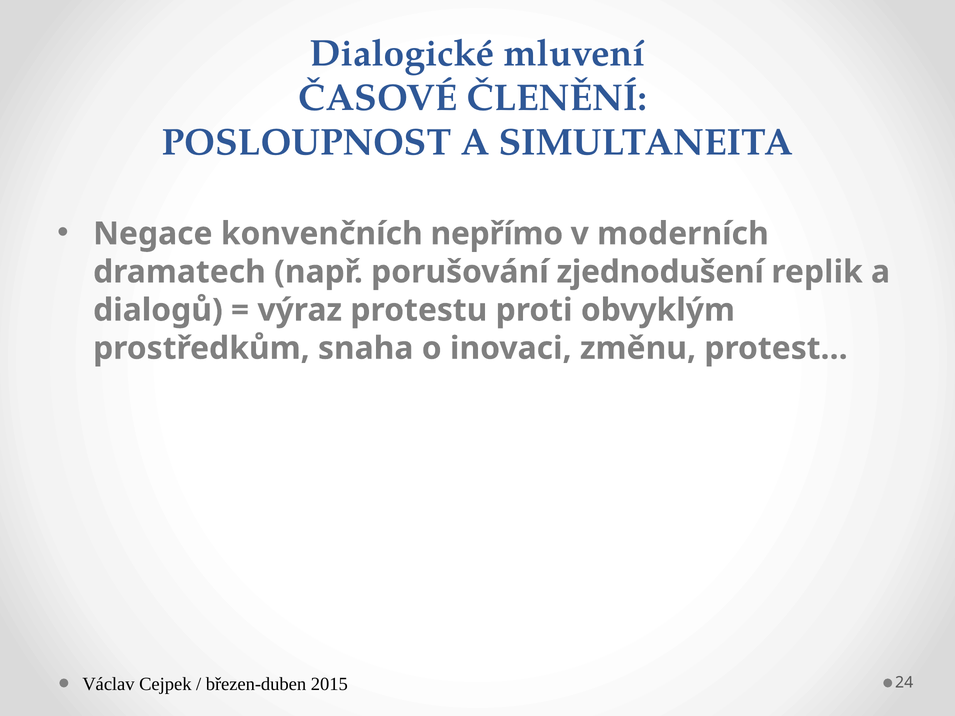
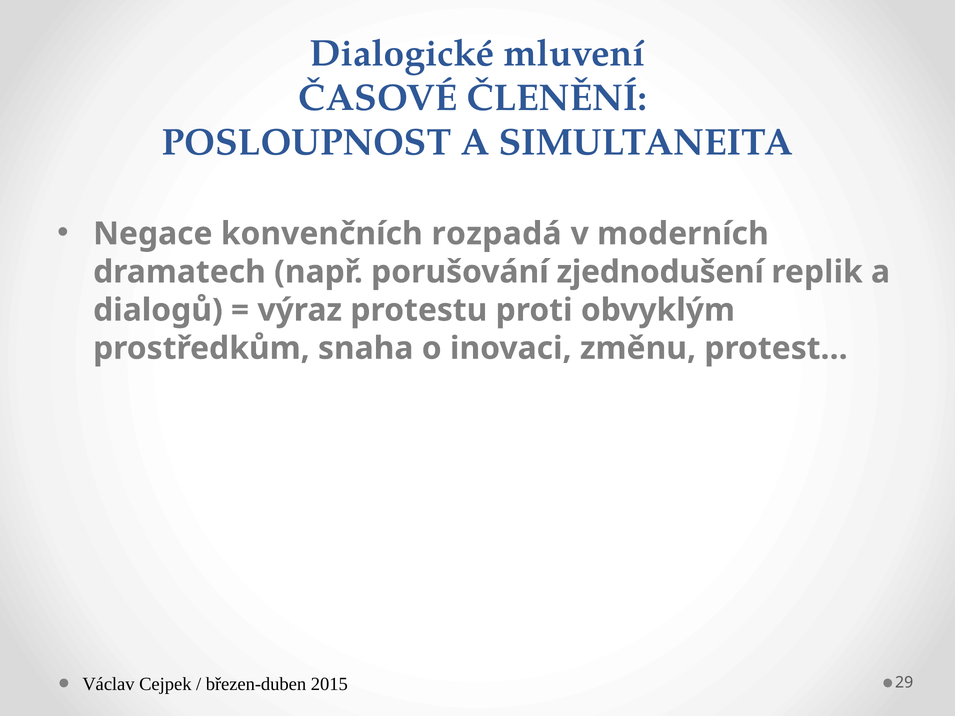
nepřímo: nepřímo -> rozpadá (497, 234)
24: 24 -> 29 (904, 683)
